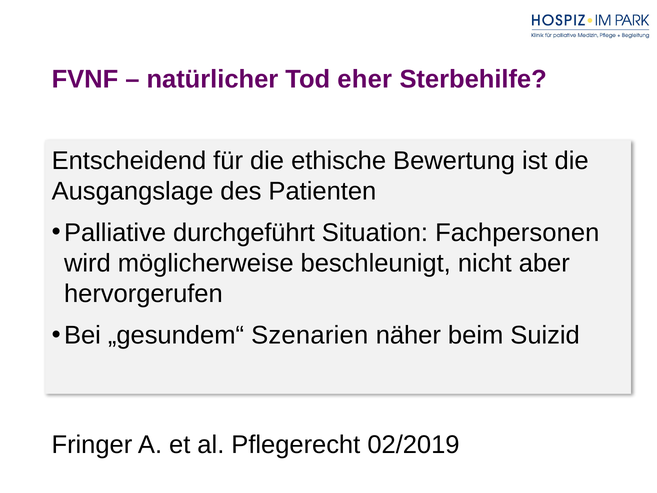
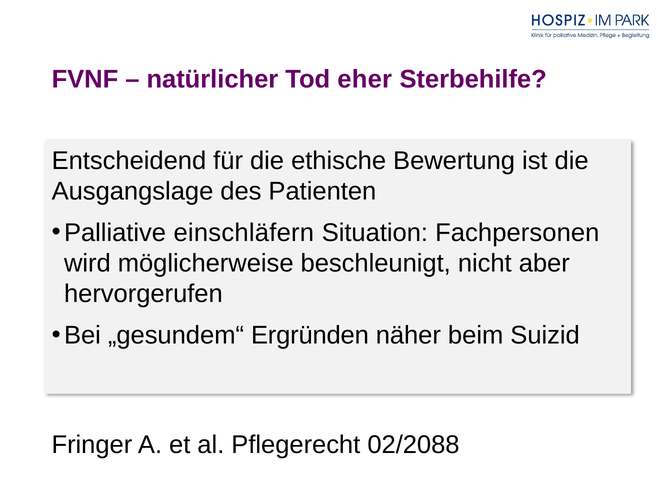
durchgeführt: durchgeführt -> einschläfern (244, 233)
Szenarien: Szenarien -> Ergründen (310, 335)
02/2019: 02/2019 -> 02/2088 (413, 445)
